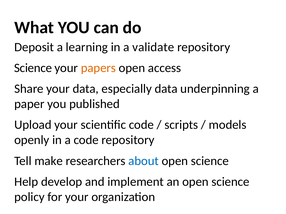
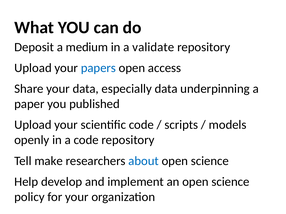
learning: learning -> medium (87, 47)
Science: Science -> Upload (33, 68)
papers colour: orange -> blue (98, 68)
